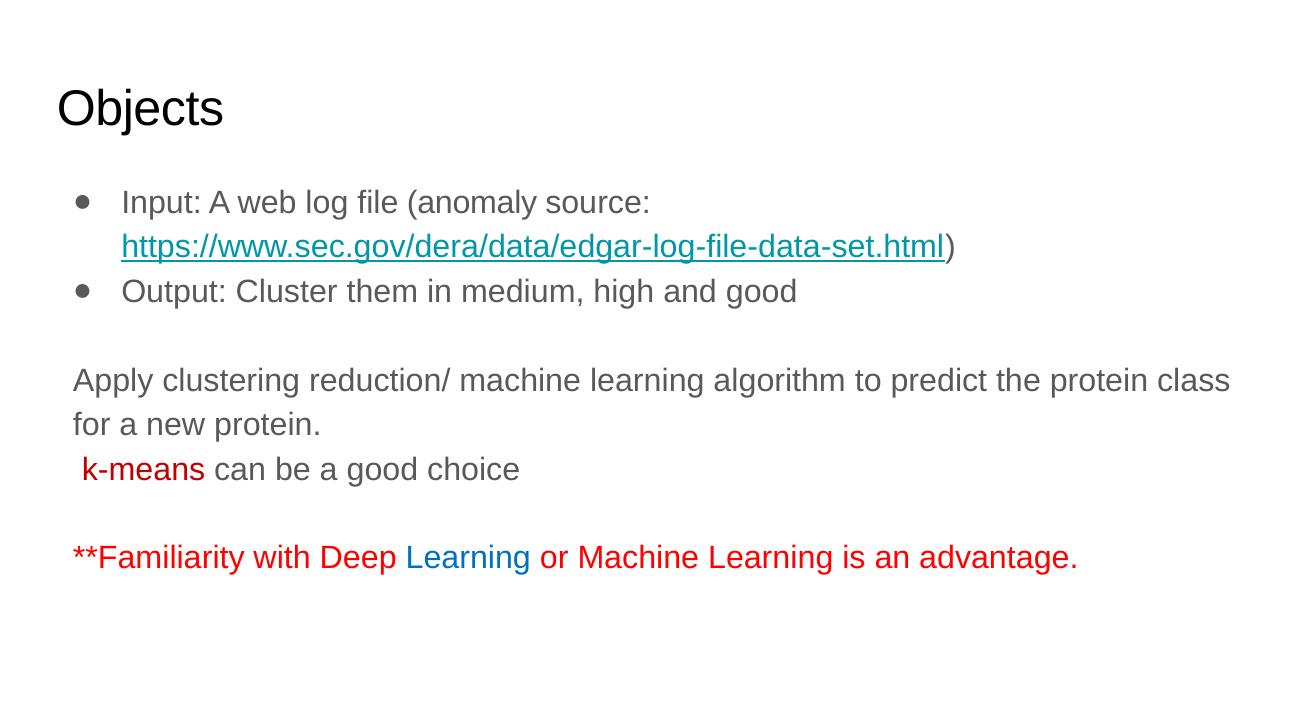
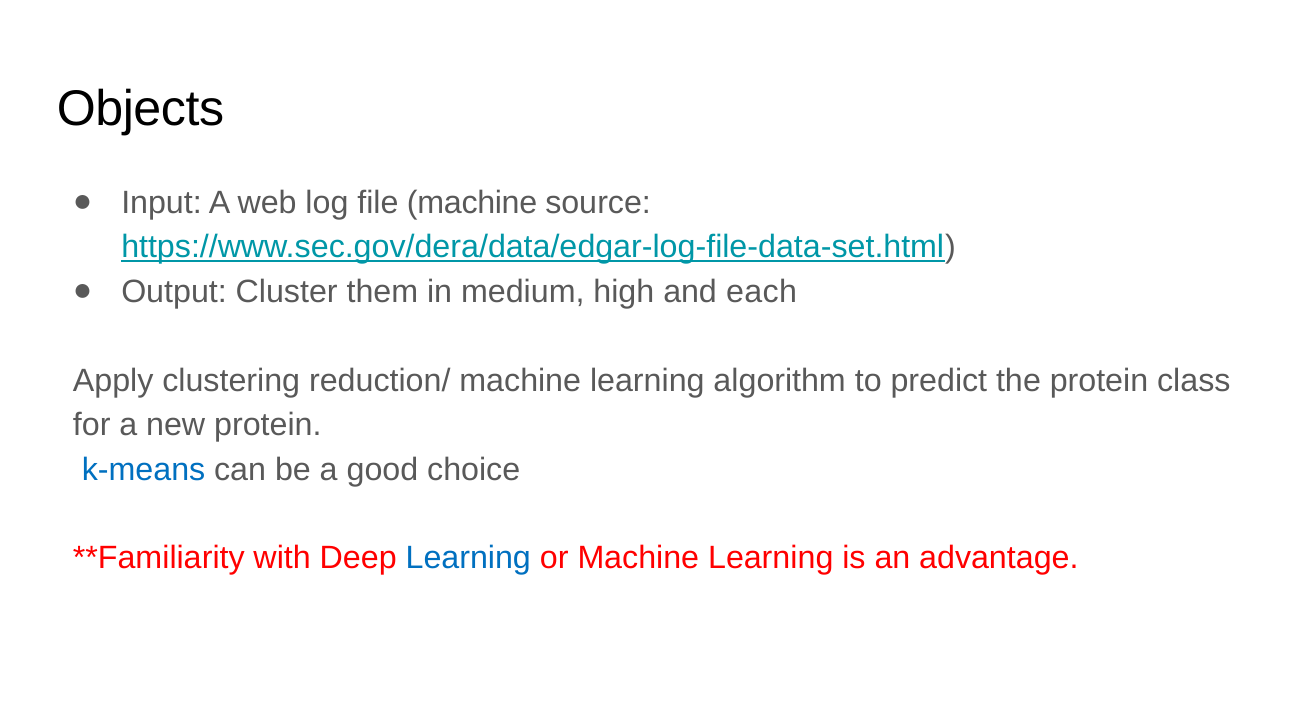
file anomaly: anomaly -> machine (472, 203)
and good: good -> each (762, 292)
k-means colour: red -> blue (144, 469)
